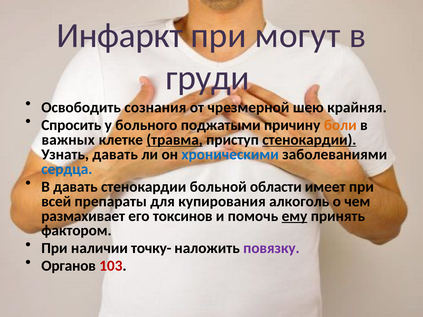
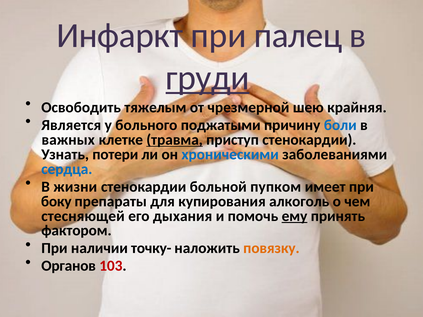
могут: могут -> палец (298, 36)
груди underline: none -> present (208, 78)
сознания: сознания -> тяжелым (155, 108)
Спросить: Спросить -> Является (71, 125)
боли colour: orange -> blue (340, 125)
стенокардии underline: present -> none (309, 140)
Узнать давать: давать -> потери (115, 155)
В давать: давать -> жизни (75, 187)
области: области -> пупком (276, 187)
всей: всей -> боку (56, 201)
размахивает: размахивает -> стесняющей (83, 216)
токсинов: токсинов -> дыхания (183, 216)
повязку colour: purple -> orange (271, 248)
